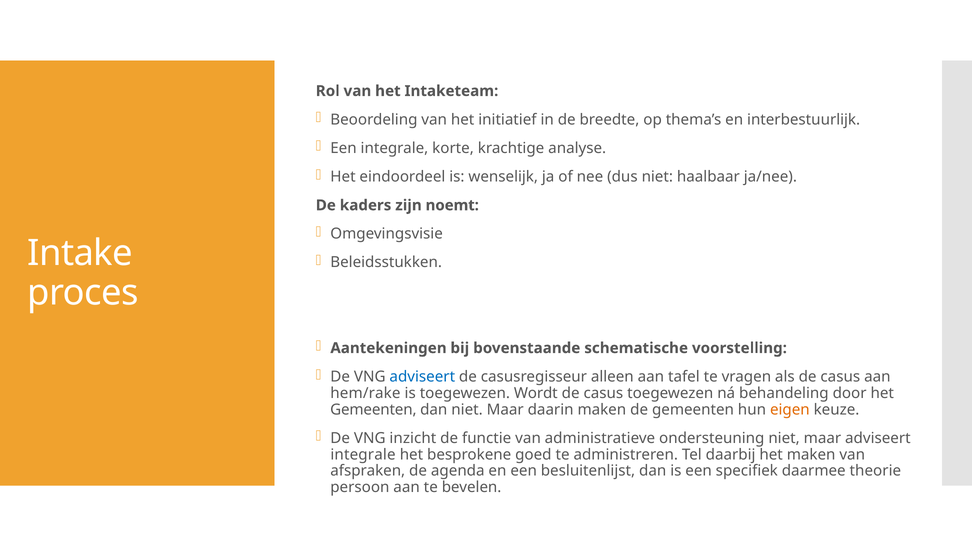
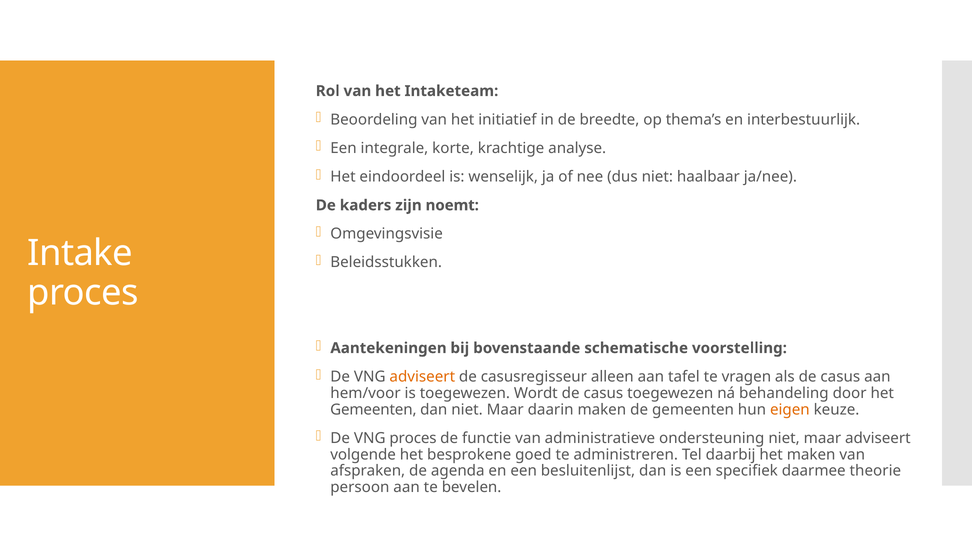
adviseert colour: blue -> orange (422, 377)
hem/rake: hem/rake -> hem/voor (366, 393)
VNG inzicht: inzicht -> proces (413, 438)
integrale: integrale -> volgende (363, 454)
